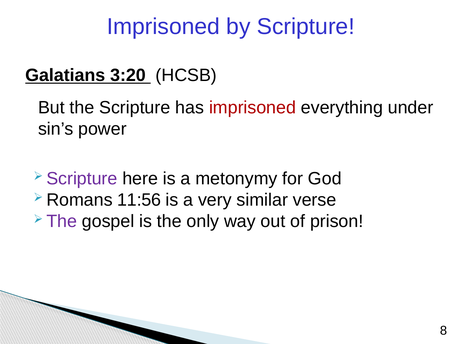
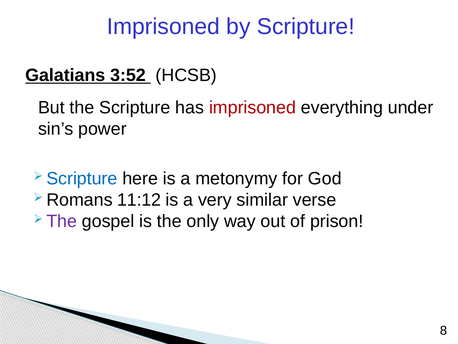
3:20: 3:20 -> 3:52 (128, 75)
Scripture colour: purple -> blue (82, 178)
11:56: 11:56 -> 11:12 (139, 200)
